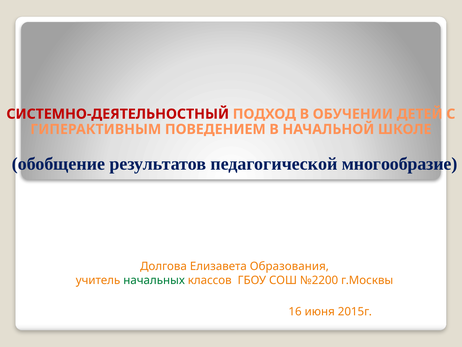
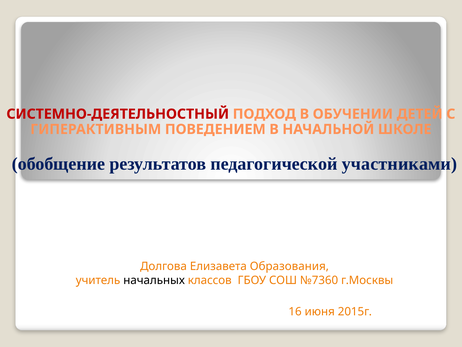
многообразие: многообразие -> участниками (399, 164)
начальных colour: green -> black (154, 280)
№2200: №2200 -> №7360 (319, 280)
